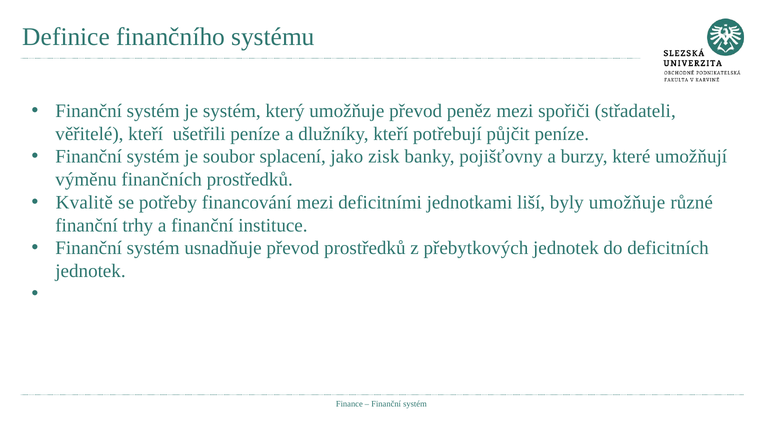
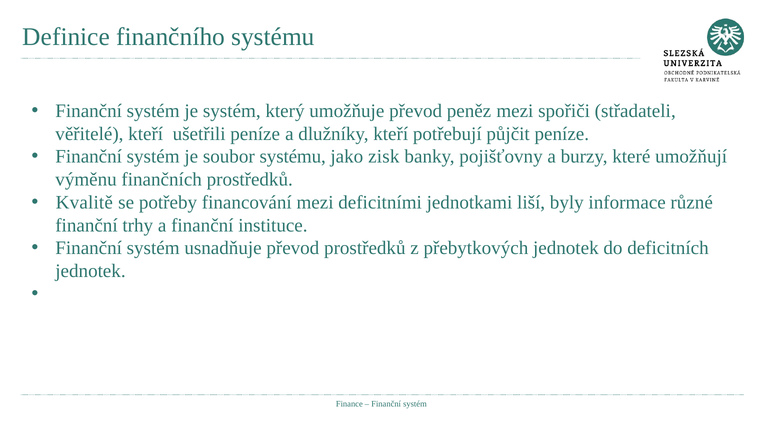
soubor splacení: splacení -> systému (293, 157)
byly umožňuje: umožňuje -> informace (627, 202)
